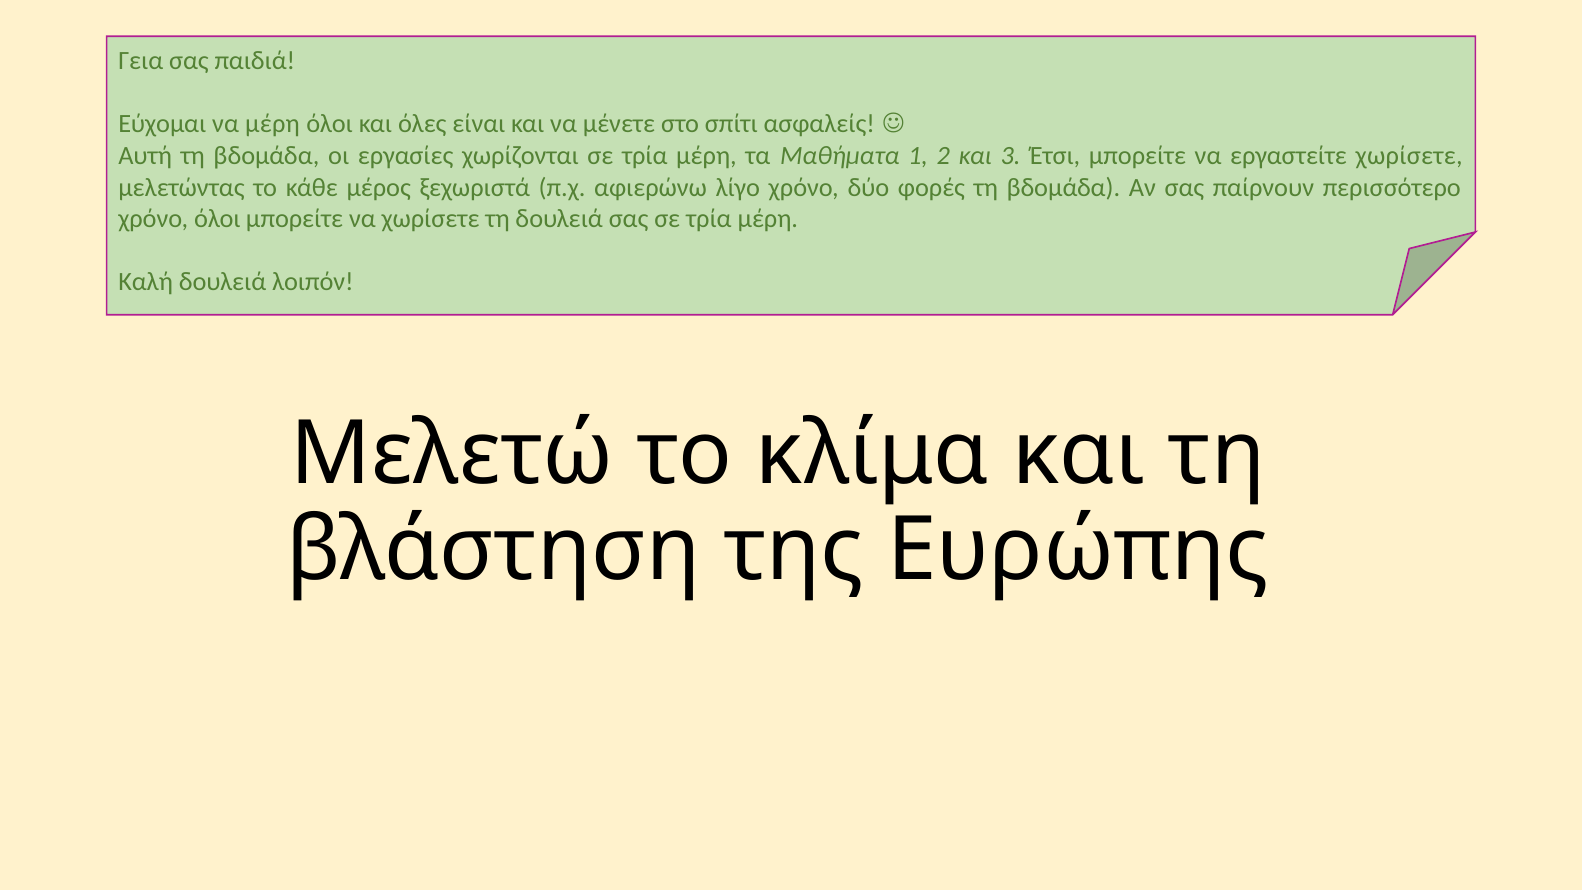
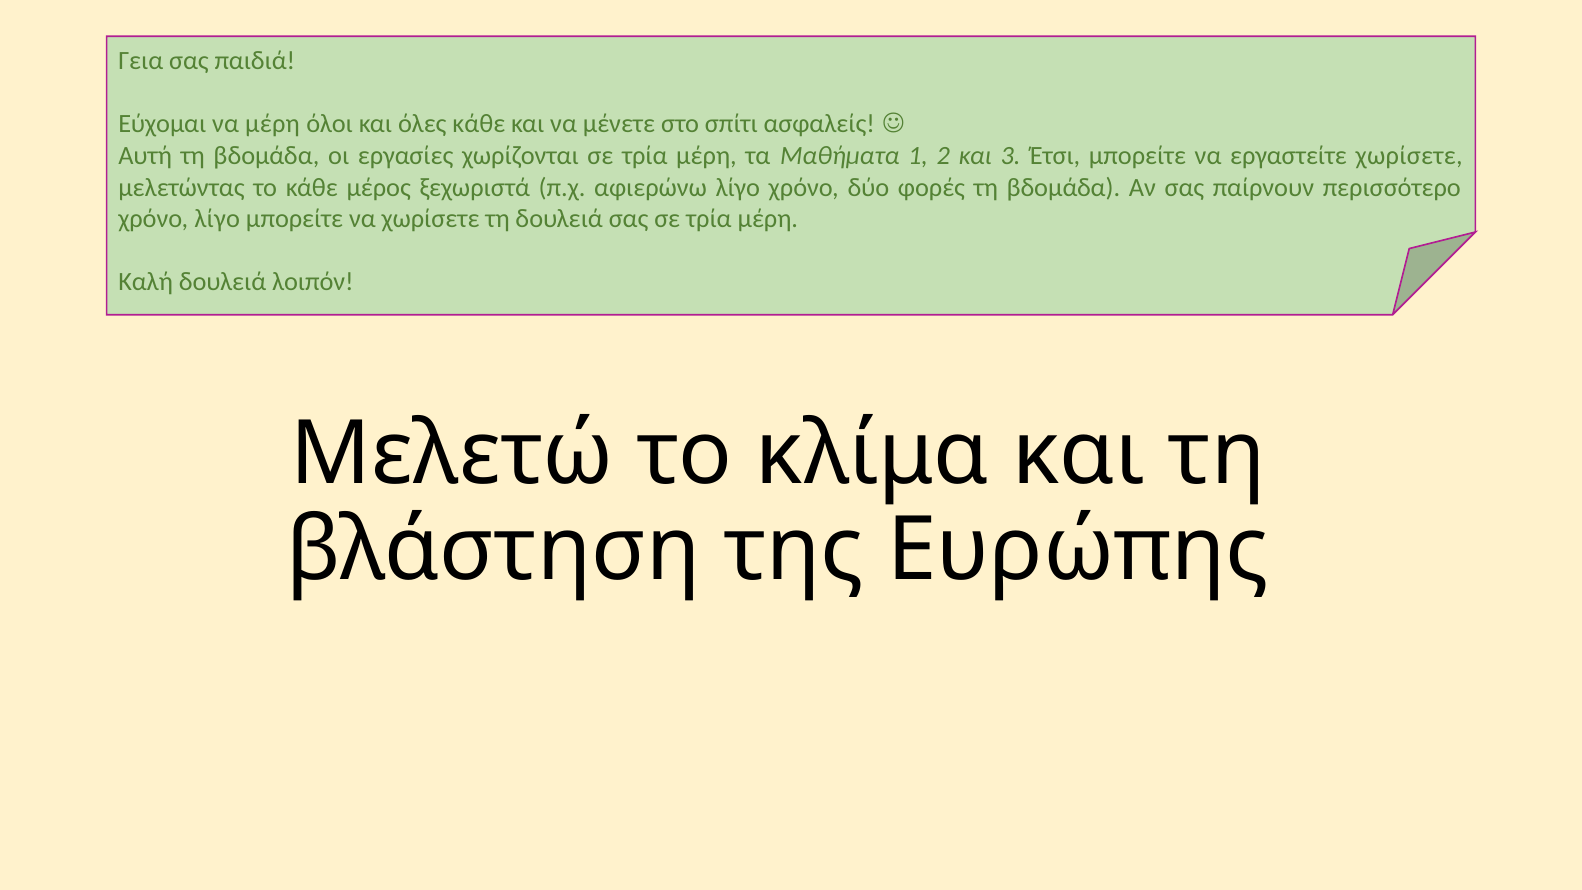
όλες είναι: είναι -> κάθε (479, 124)
χρόνο όλοι: όλοι -> λίγο (217, 219)
